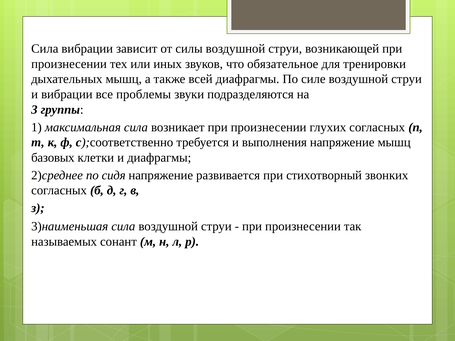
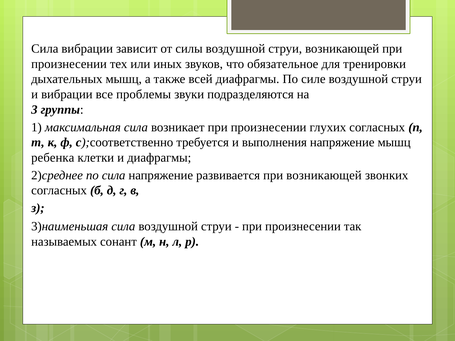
базовых: базовых -> ребенка (53, 158)
по сидя: сидя -> сила (114, 175)
при стихотворный: стихотворный -> возникающей (324, 175)
